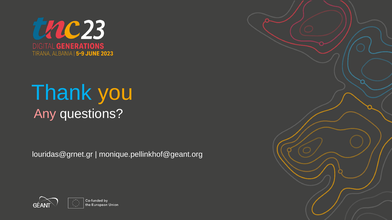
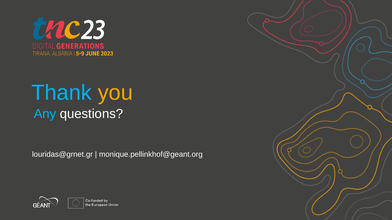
Any colour: pink -> light blue (45, 114)
